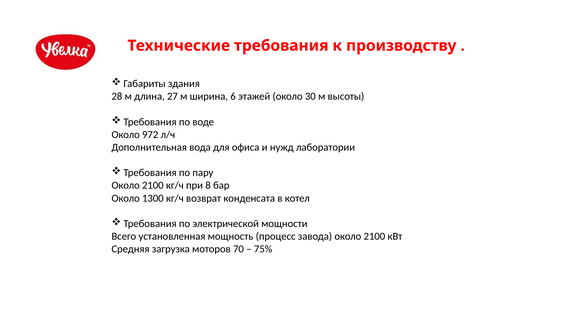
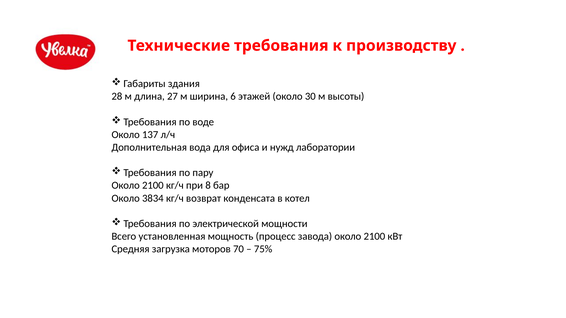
972: 972 -> 137 (150, 135)
1300: 1300 -> 3834 (153, 199)
